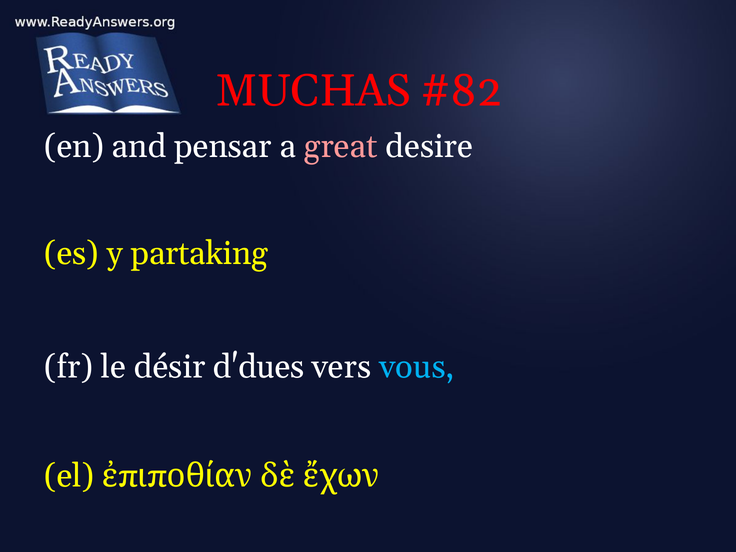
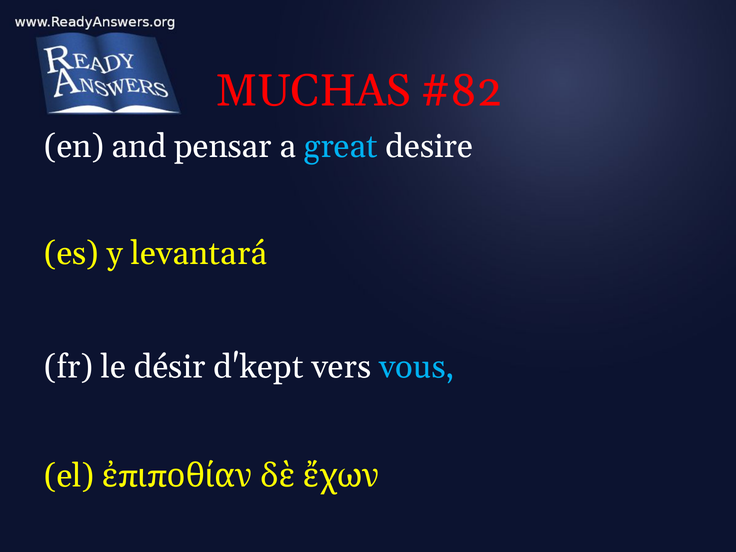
great colour: pink -> light blue (341, 147)
partaking: partaking -> levantará (199, 253)
d'dues: d'dues -> d'kept (258, 367)
